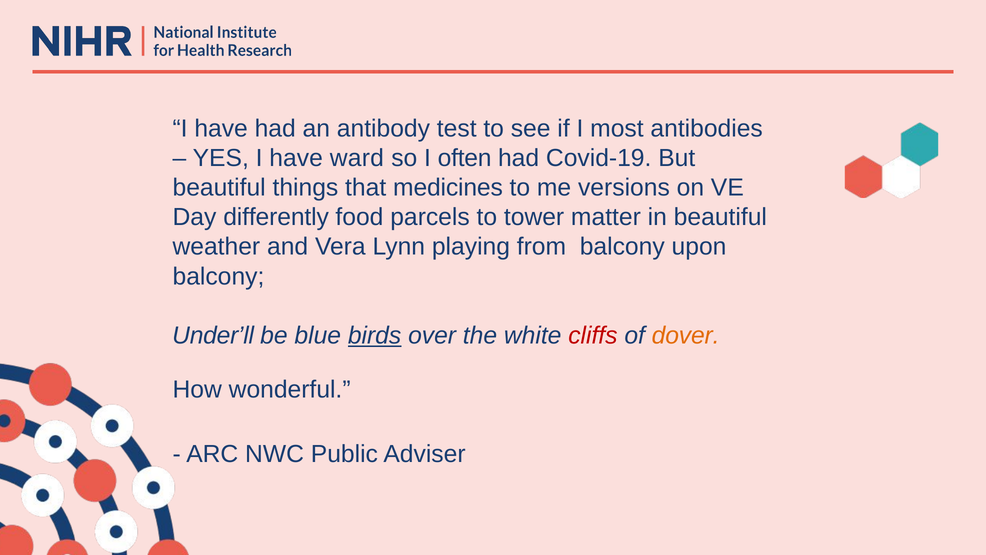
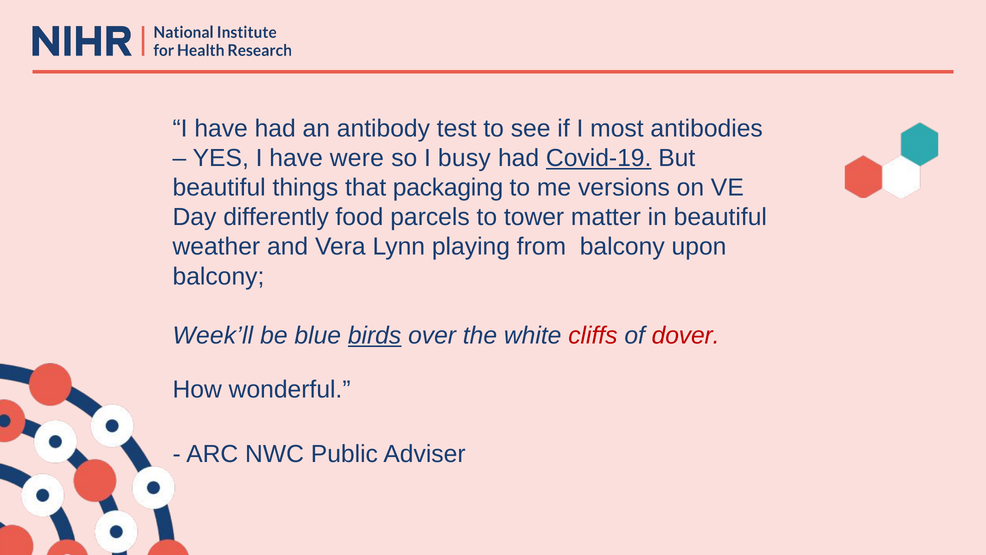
ward: ward -> were (357, 158)
often: often -> busy (464, 158)
Covid-19 underline: none -> present (599, 158)
medicines: medicines -> packaging (448, 187)
Under’ll: Under’ll -> Week’ll (213, 335)
dover colour: orange -> red (686, 335)
